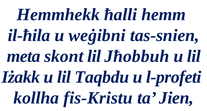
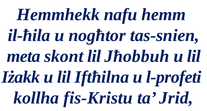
ħalli: ħalli -> nafu (121, 15)
weġibni: weġibni -> nogħtor (97, 36)
Taqbdu: Taqbdu -> Iftħilna (102, 77)
Jien: Jien -> Jrid (176, 98)
